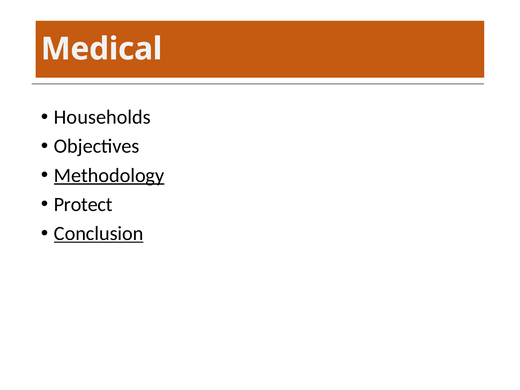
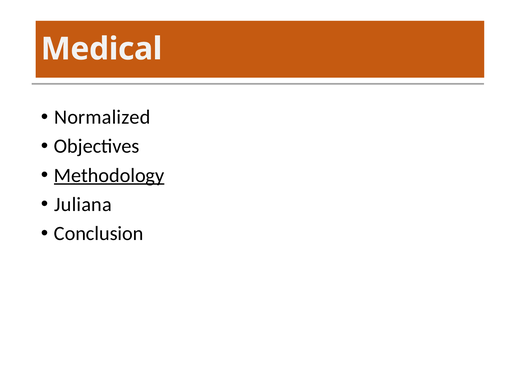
Households: Households -> Normalized (102, 117)
Protect: Protect -> Juliana (83, 204)
Conclusion underline: present -> none (99, 234)
